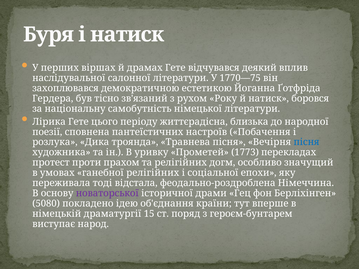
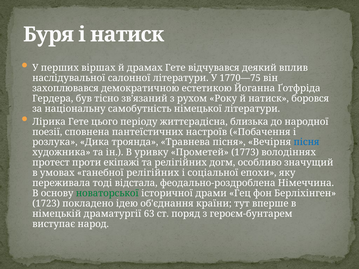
перекладах: перекладах -> володіннях (289, 152)
прахом: прахом -> екіпажі (121, 163)
новаторської colour: purple -> green (107, 193)
5080: 5080 -> 1723 (46, 204)
15: 15 -> 63 (149, 214)
